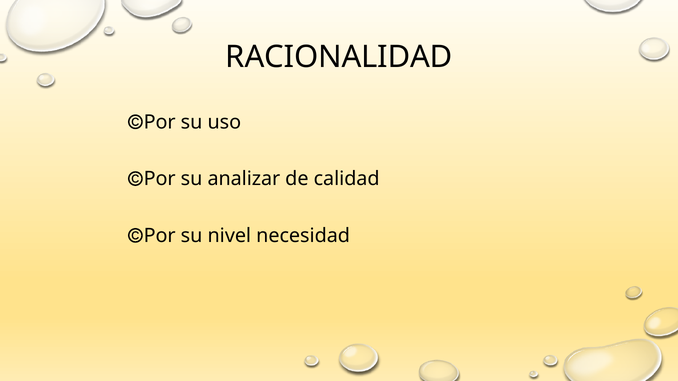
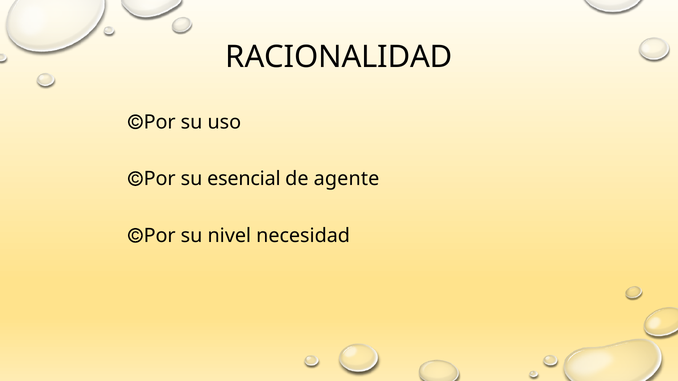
analizar: analizar -> esencial (244, 179)
calidad: calidad -> agente (347, 179)
